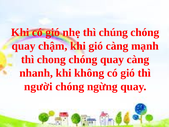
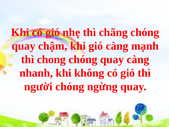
chúng: chúng -> chãng (113, 32)
